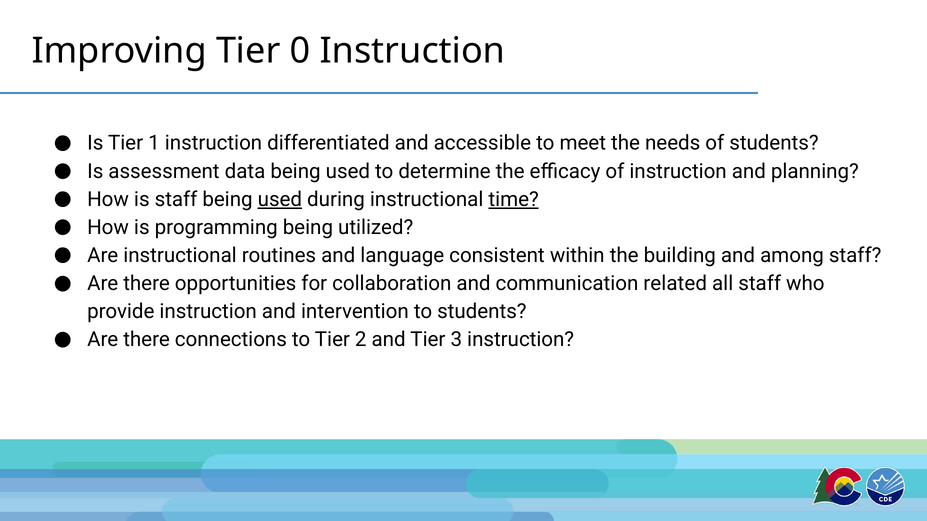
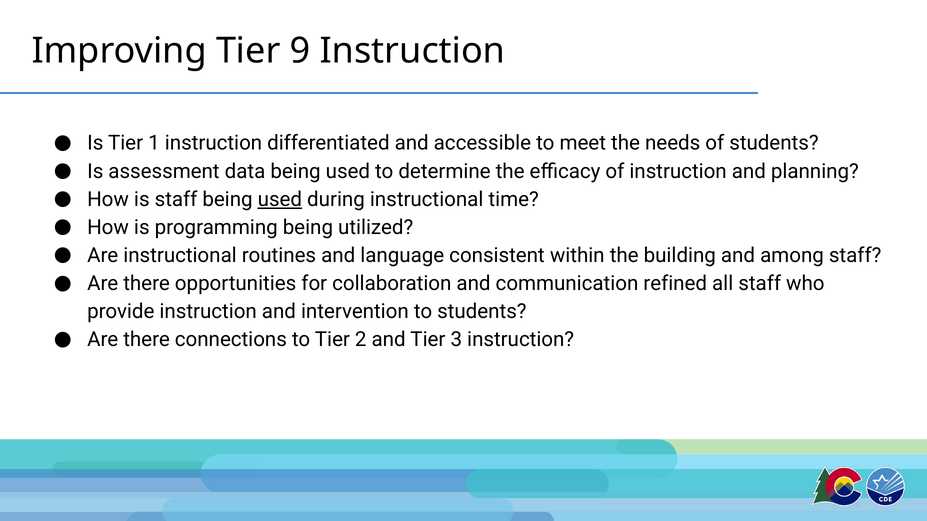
0: 0 -> 9 (300, 51)
time underline: present -> none (514, 199)
related: related -> refined (675, 284)
